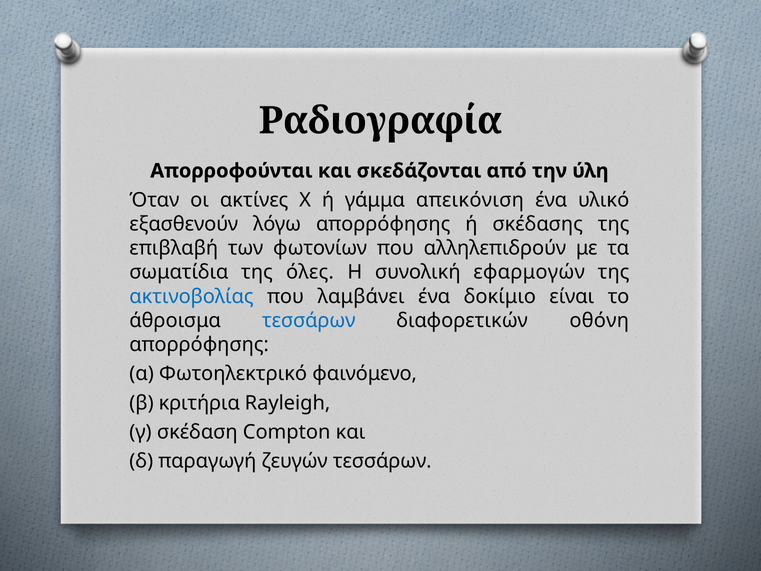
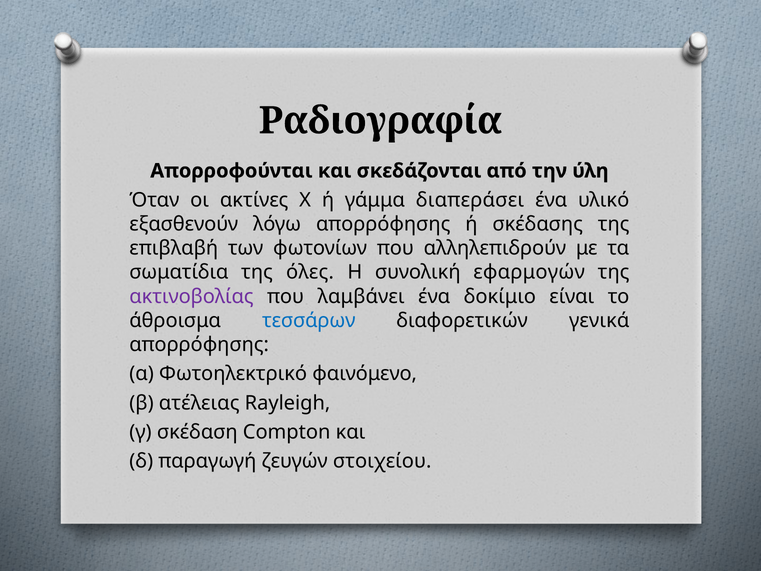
απεικόνιση: απεικόνιση -> διαπεράσει (470, 200)
ακτινοβολίας colour: blue -> purple (191, 296)
οθόνη: οθόνη -> γενικά (599, 320)
κριτήρια: κριτήρια -> ατέλειας (199, 403)
ζευγών τεσσάρων: τεσσάρων -> στοιχείου (382, 461)
